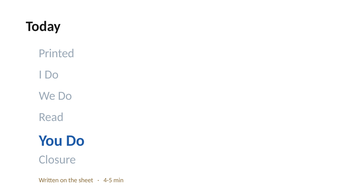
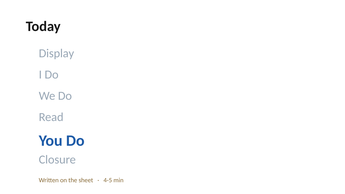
Printed: Printed -> Display (56, 53)
